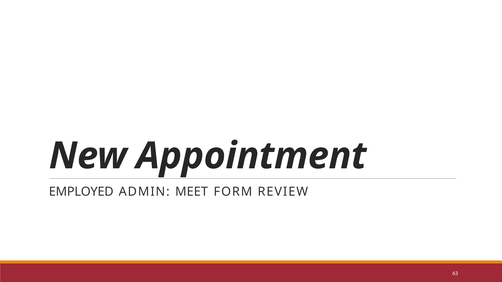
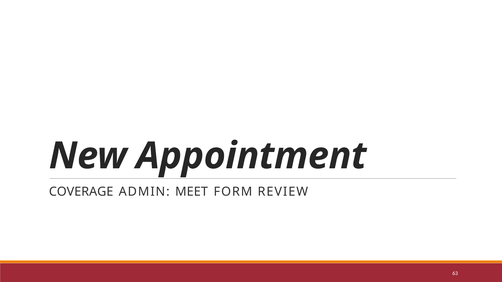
EMPLOYED: EMPLOYED -> COVERAGE (81, 192)
